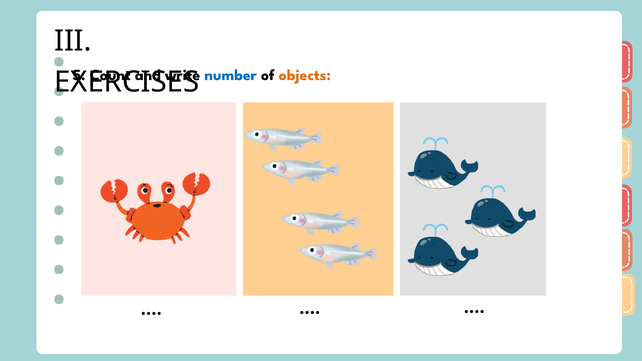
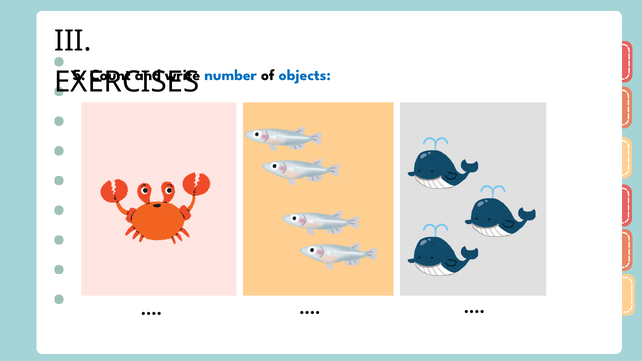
objects colour: orange -> blue (305, 75)
